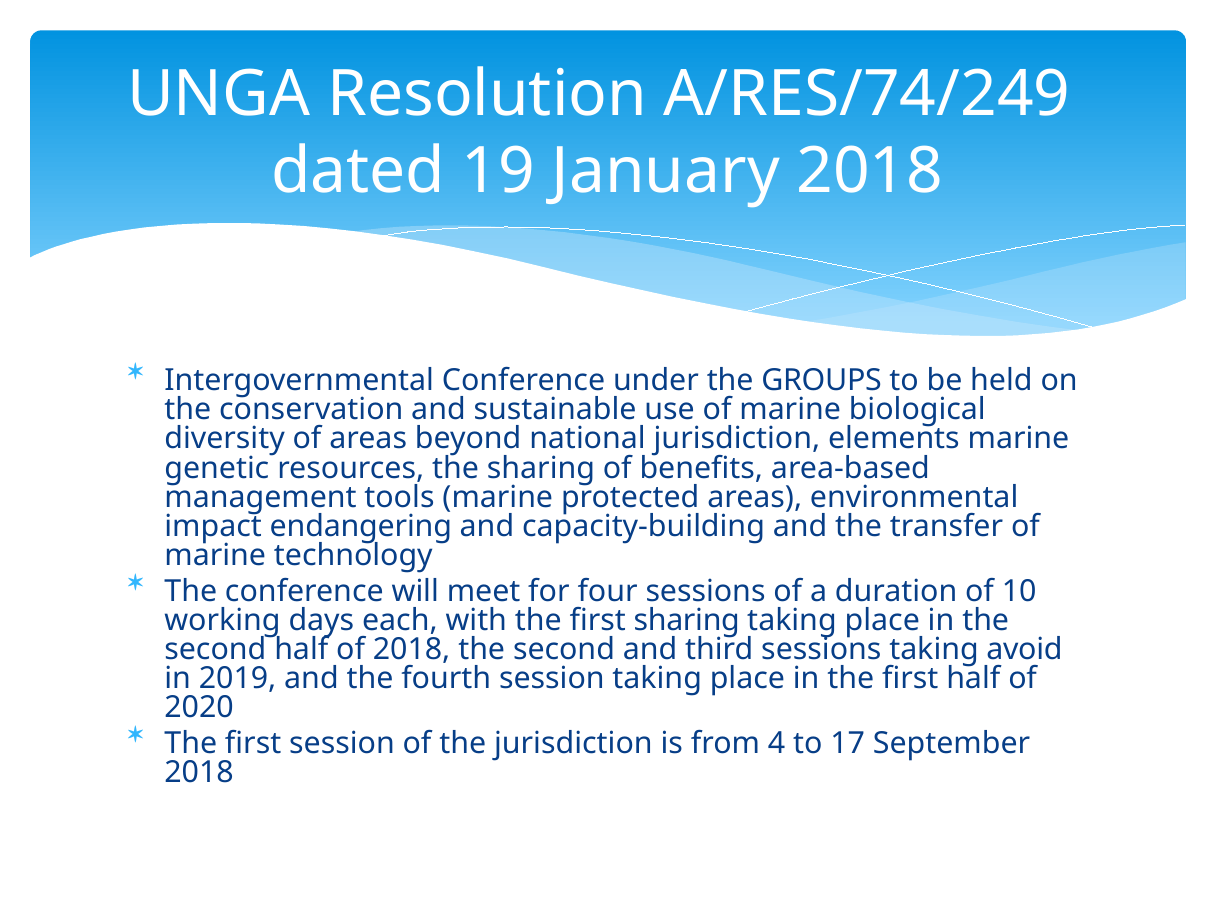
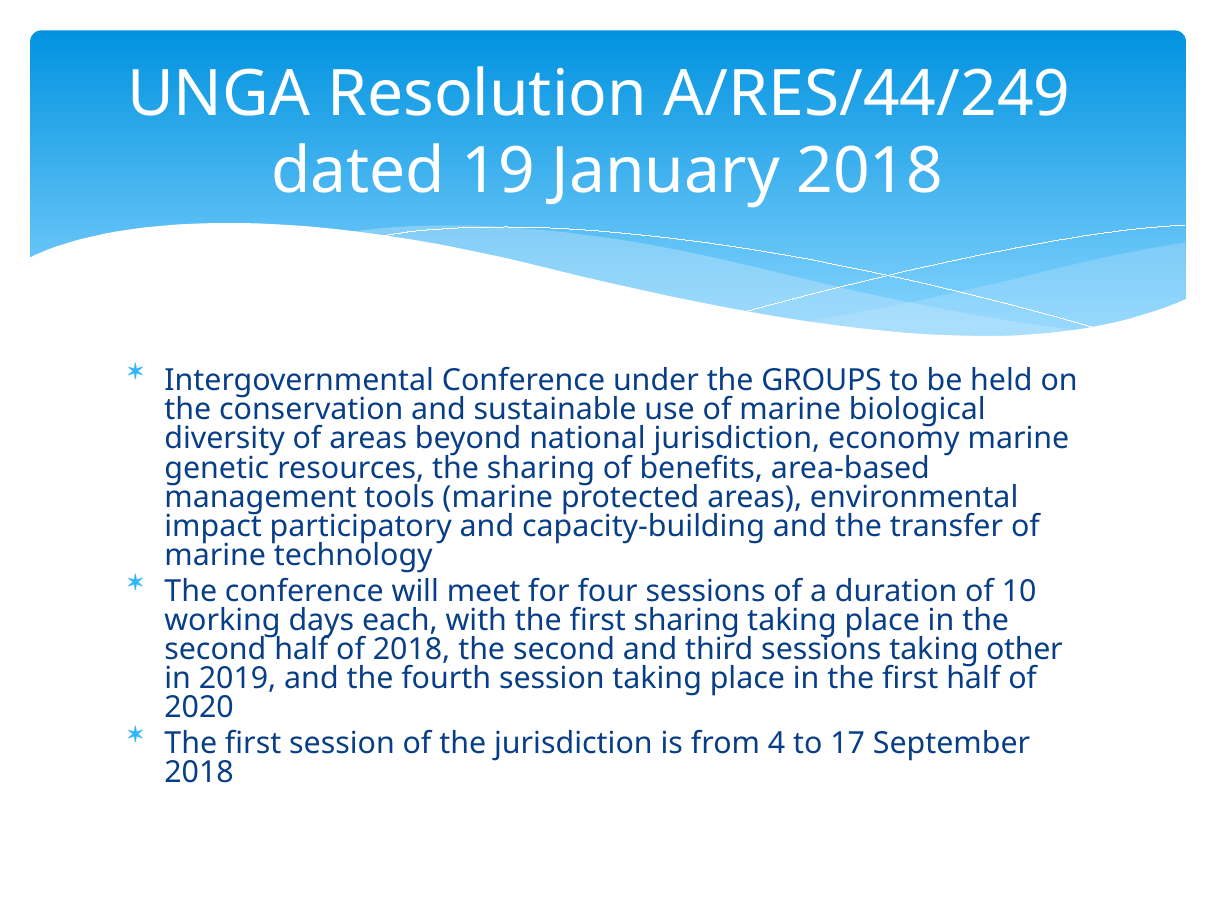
A/RES/74/249: A/RES/74/249 -> A/RES/44/249 (867, 94)
elements: elements -> economy (894, 439)
endangering: endangering -> participatory (361, 527)
avoid: avoid -> other (1024, 650)
